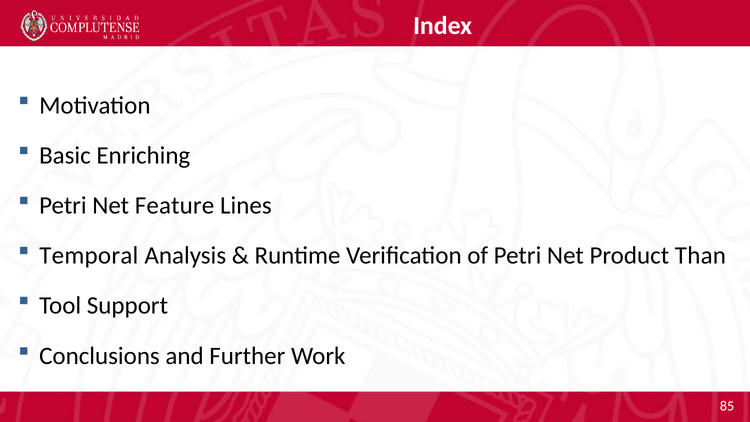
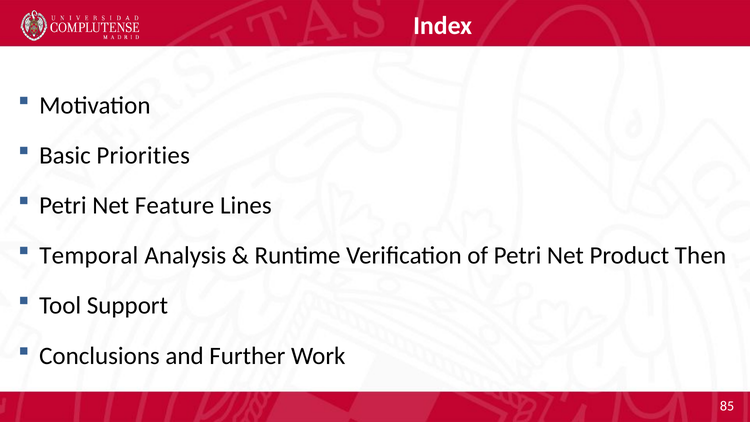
Enriching: Enriching -> Priorities (143, 155)
Than: Than -> Then (700, 256)
